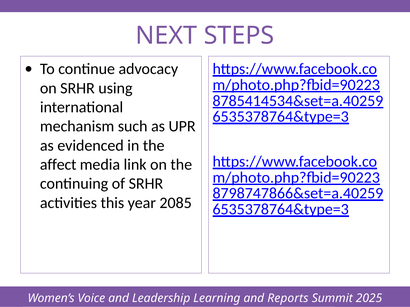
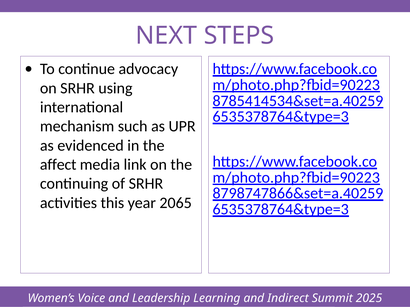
2085: 2085 -> 2065 (176, 203)
Reports: Reports -> Indirect (288, 299)
